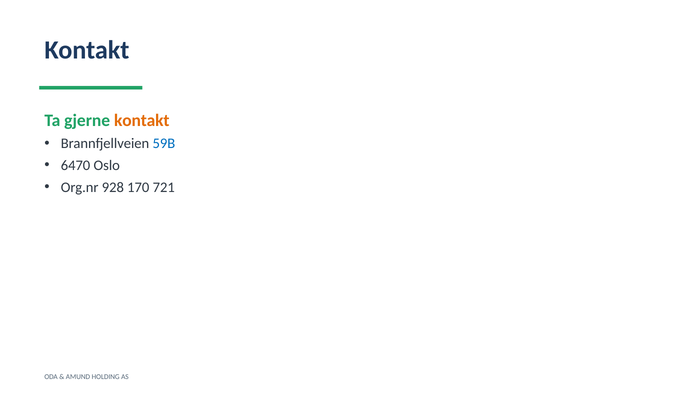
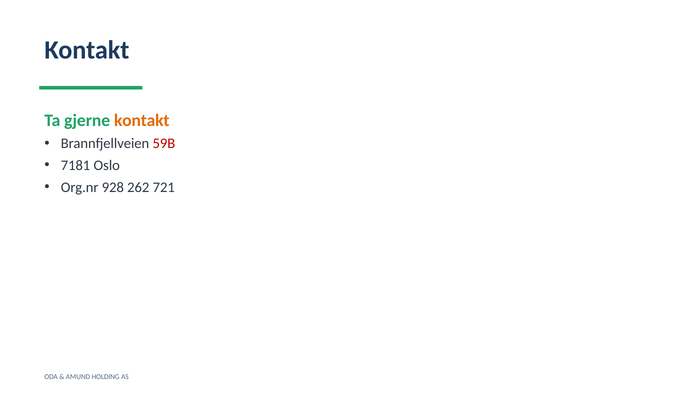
59B colour: blue -> red (164, 144)
6470: 6470 -> 7181 (76, 165)
170: 170 -> 262 (138, 187)
